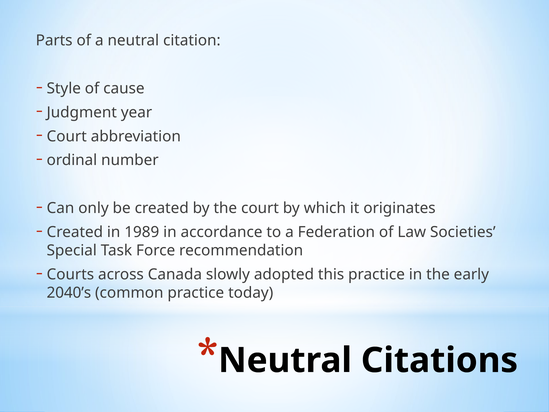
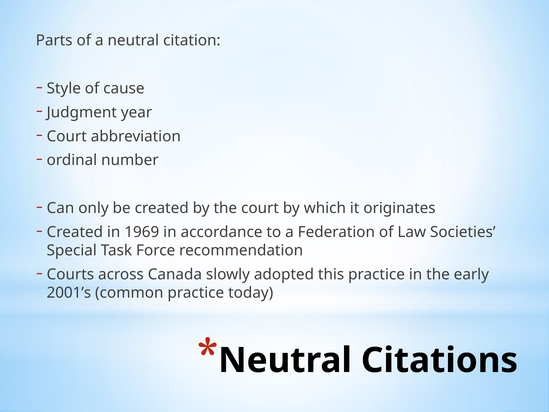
1989: 1989 -> 1969 (142, 232)
2040’s: 2040’s -> 2001’s (69, 293)
